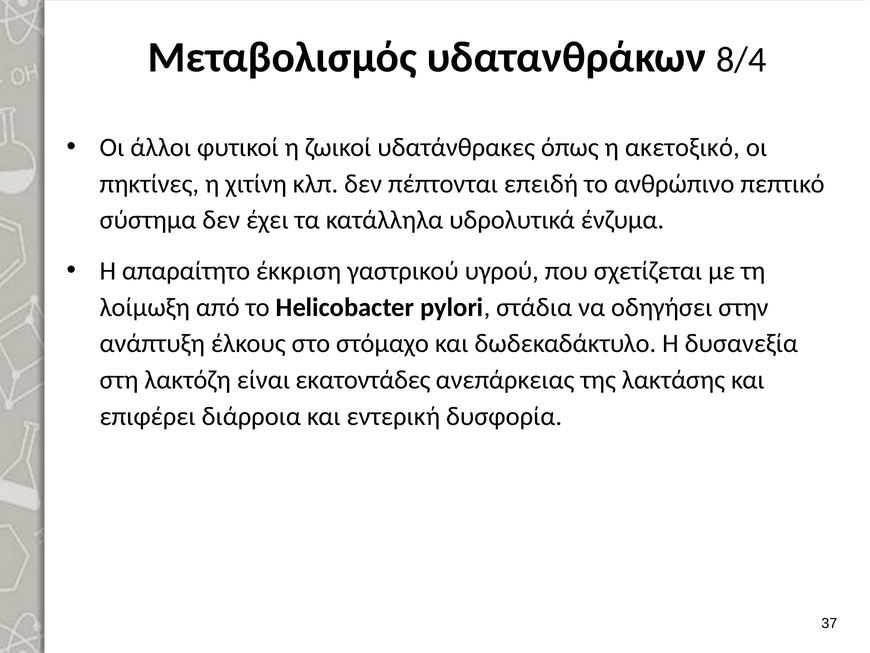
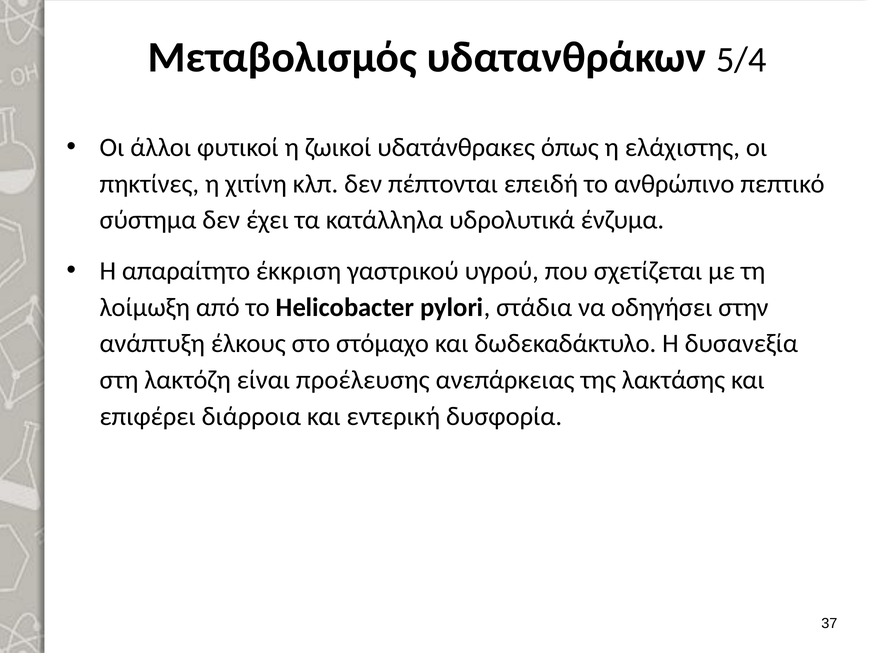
8/4: 8/4 -> 5/4 (741, 60)
ακετοξικό: ακετοξικό -> ελάχιστης (682, 147)
εκατοντάδες: εκατοντάδες -> προέλευσης (363, 380)
